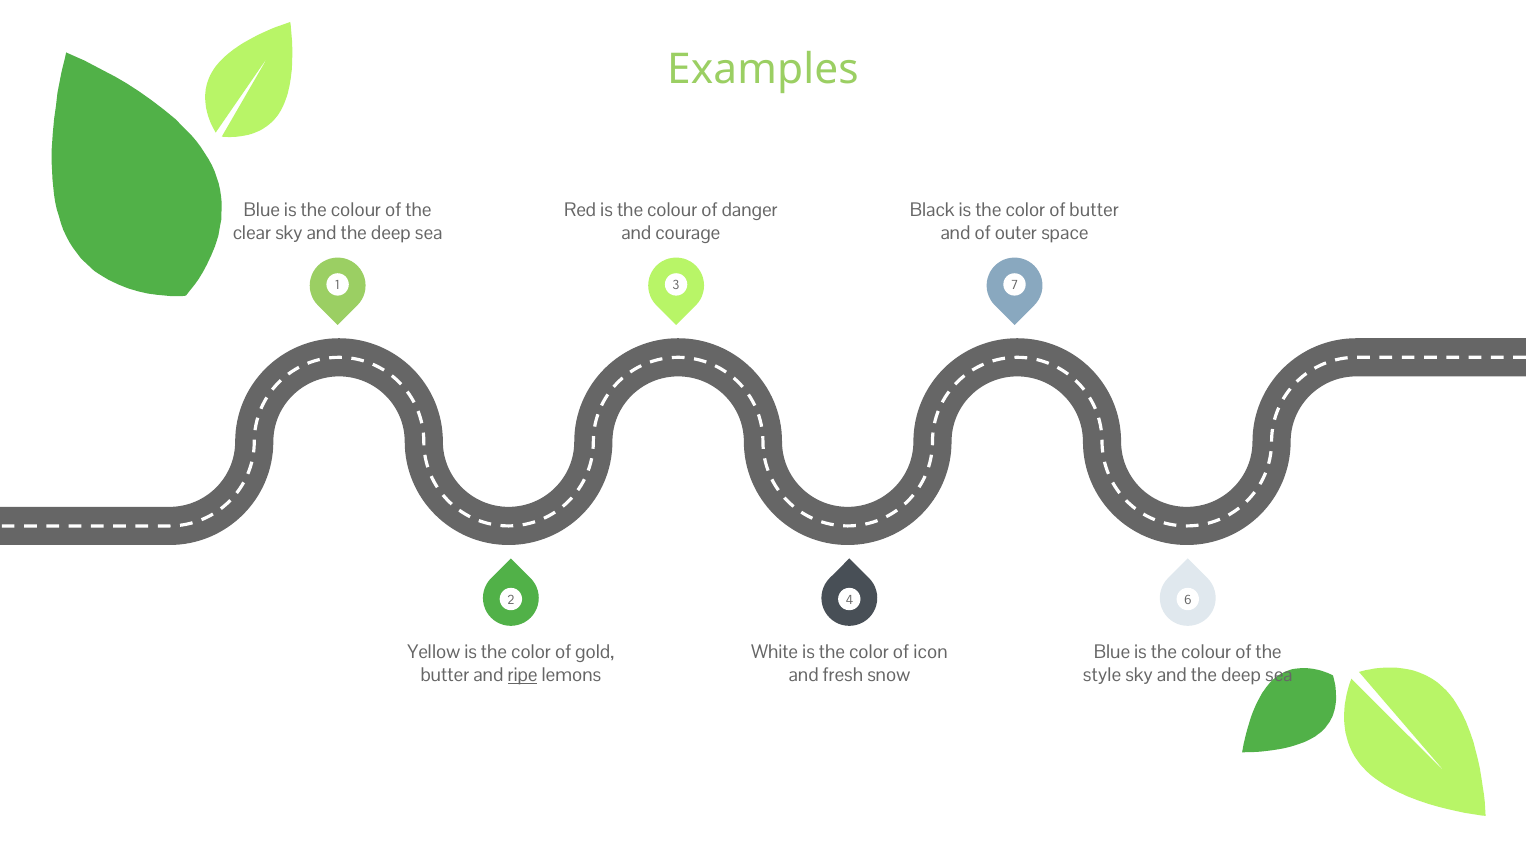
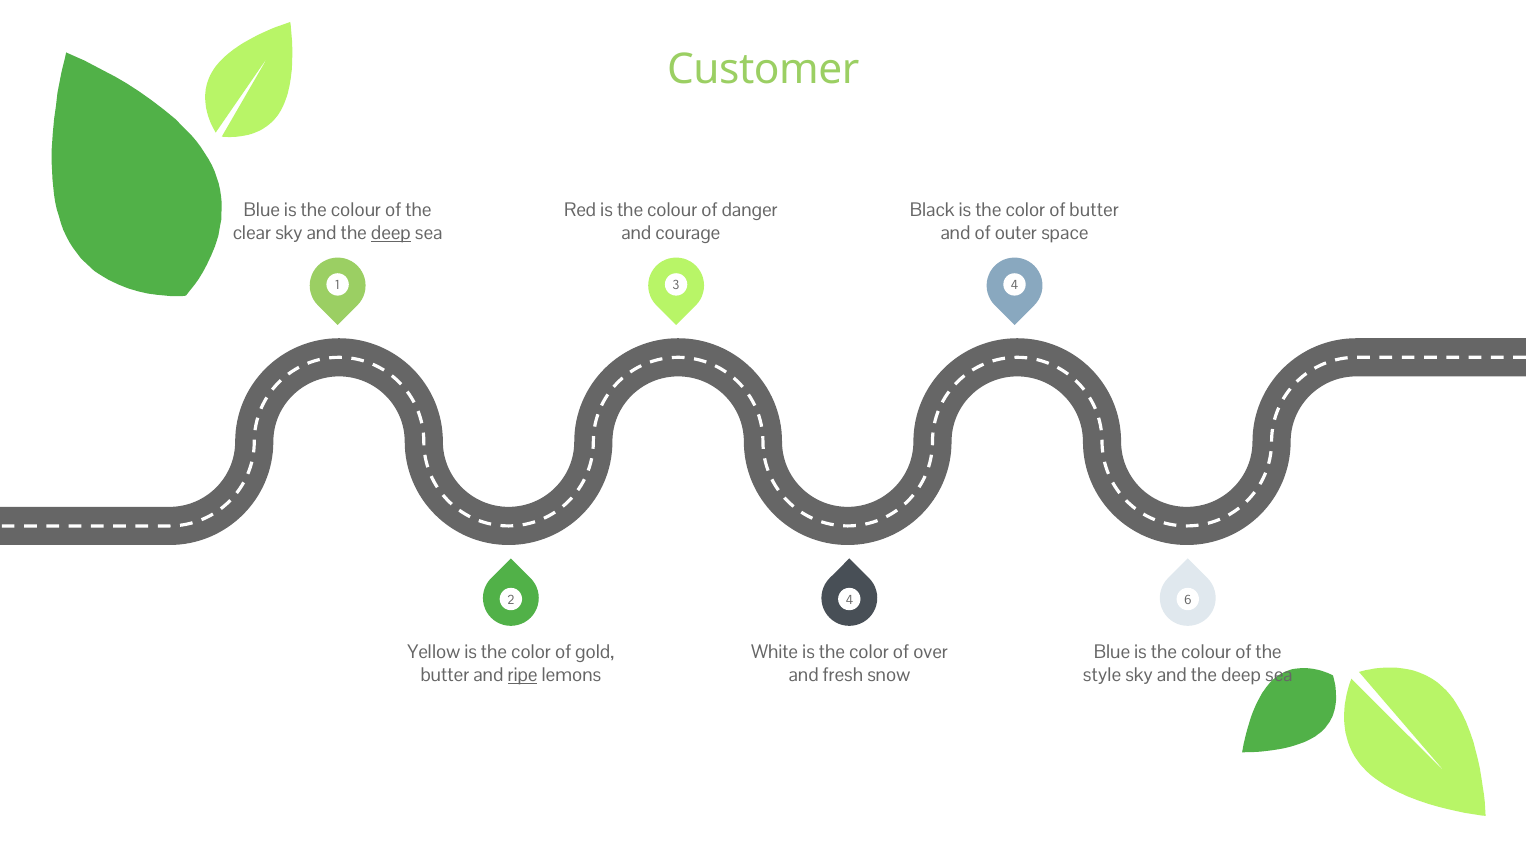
Examples: Examples -> Customer (763, 70)
deep underline: none -> present (391, 234)
3 7: 7 -> 4 (1015, 285)
icon: icon -> over (931, 653)
